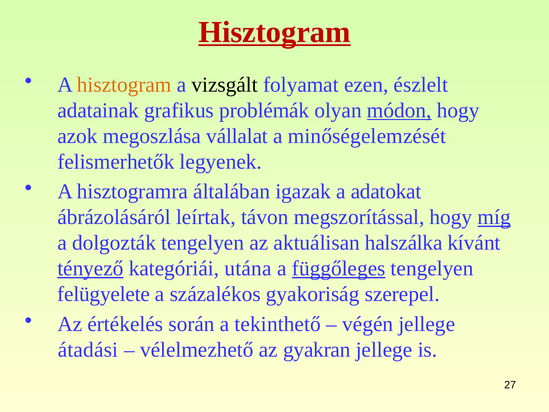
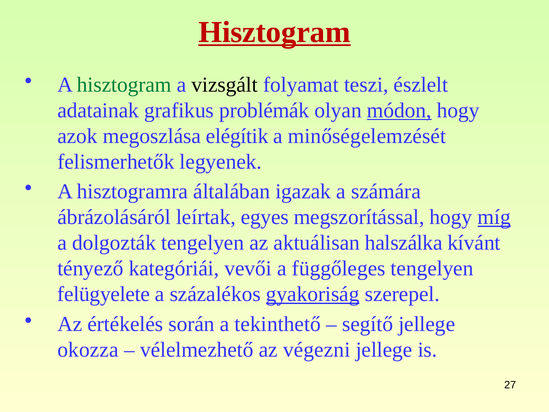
hisztogram colour: orange -> green (124, 85)
ezen: ezen -> teszi (366, 85)
vállalat: vállalat -> elégítik (237, 136)
adatokat: adatokat -> számára (386, 191)
távon: távon -> egyes (265, 217)
tényező underline: present -> none (90, 268)
utána: utána -> vevői (248, 268)
függőleges underline: present -> none (339, 268)
gyakoriság underline: none -> present (313, 294)
végén: végén -> segítő (368, 324)
átadási: átadási -> okozza (88, 350)
gyakran: gyakran -> végezni (317, 350)
